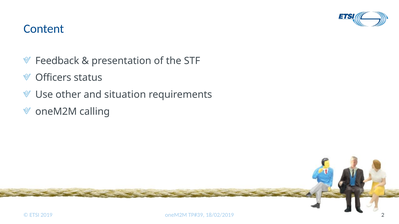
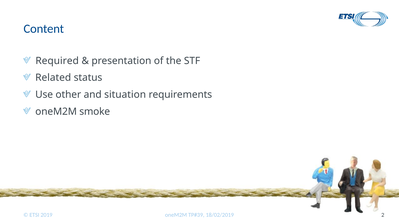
Feedback: Feedback -> Required (57, 61)
Officers: Officers -> Related (53, 78)
calling: calling -> smoke (95, 112)
